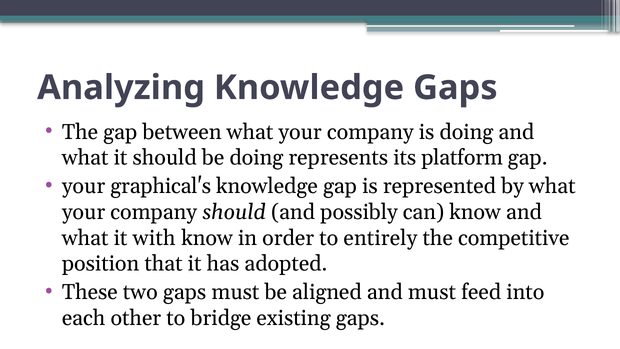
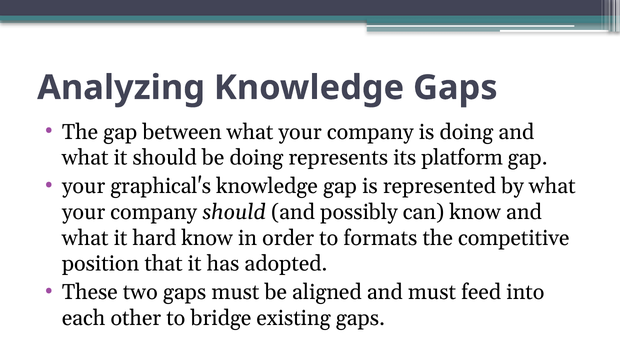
with: with -> hard (154, 238)
entirely: entirely -> formats (380, 238)
